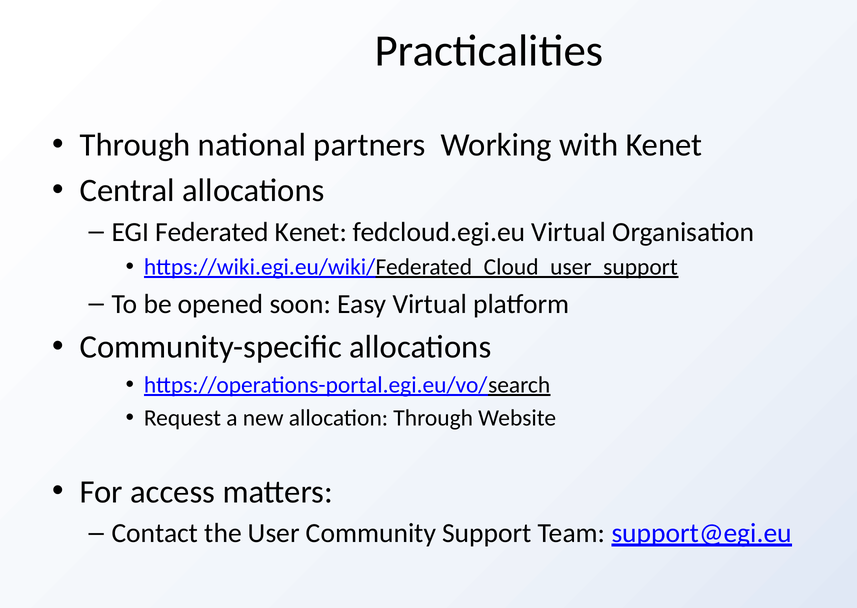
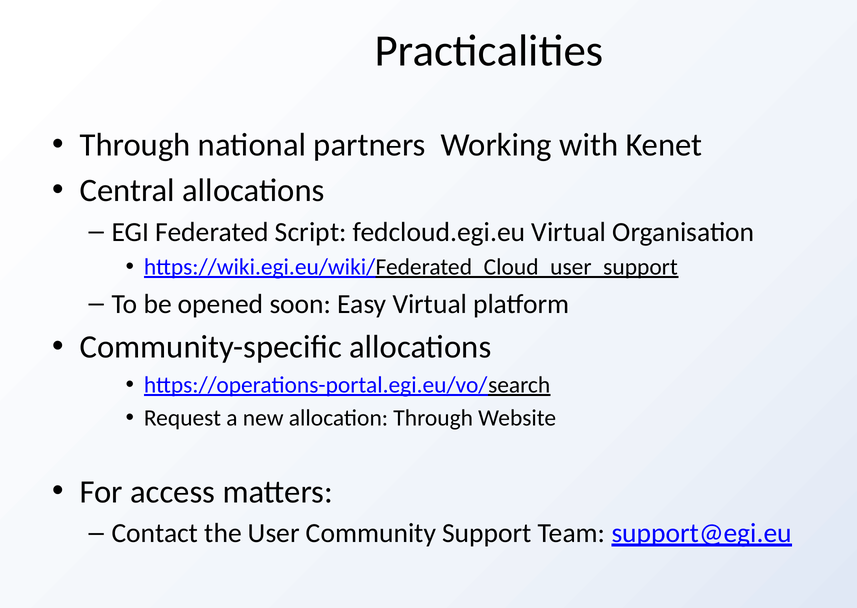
Federated Kenet: Kenet -> Script (311, 232)
